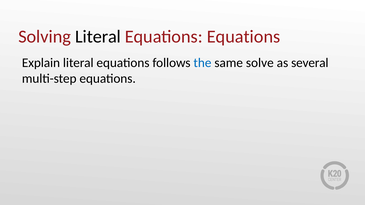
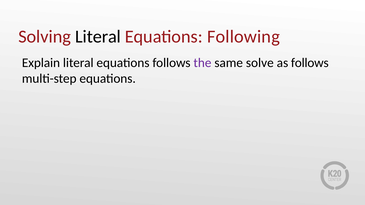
Equations Equations: Equations -> Following (243, 37)
the colour: blue -> purple (202, 63)
as several: several -> follows (310, 63)
